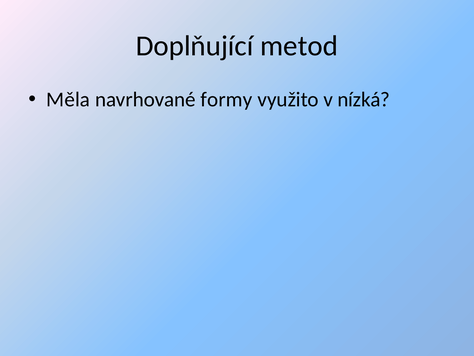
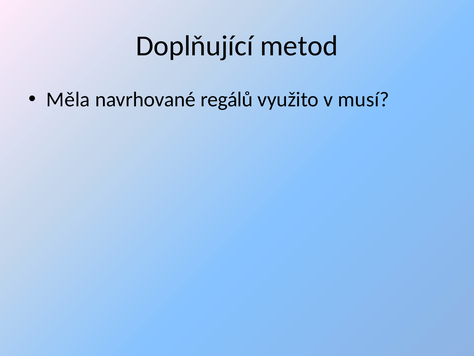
formy: formy -> regálů (227, 99)
nízká: nízká -> musí (364, 99)
